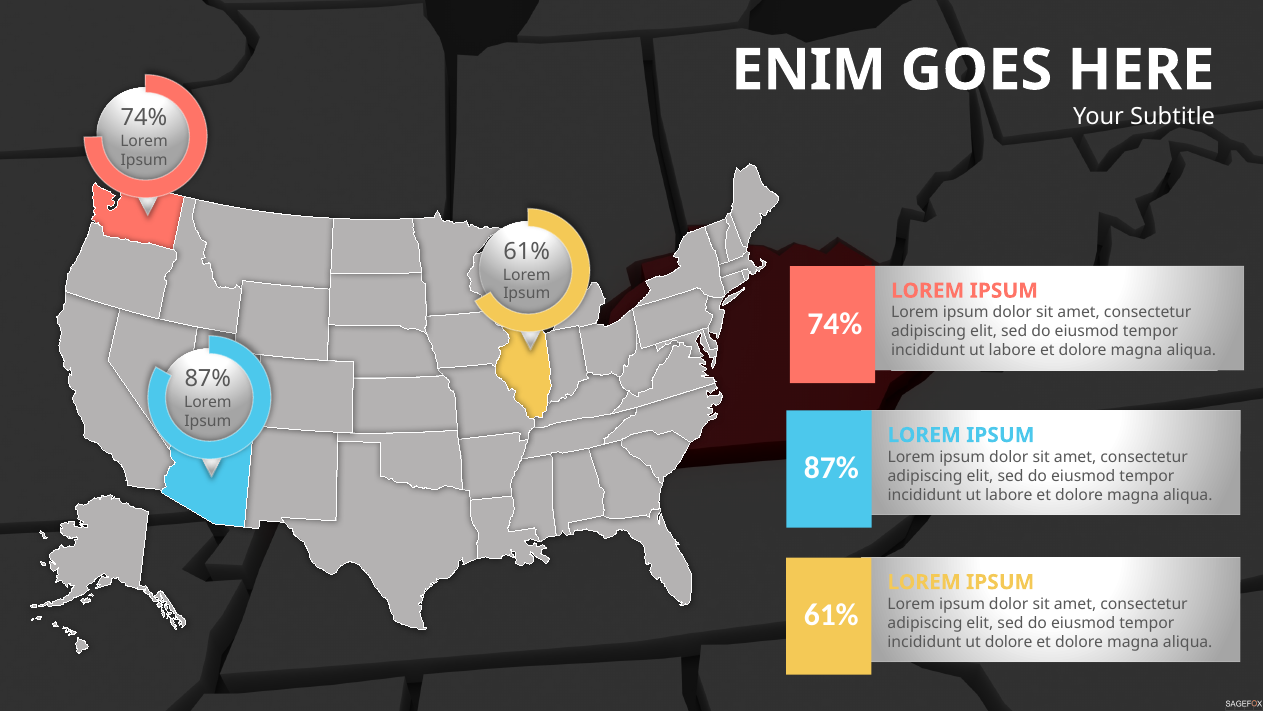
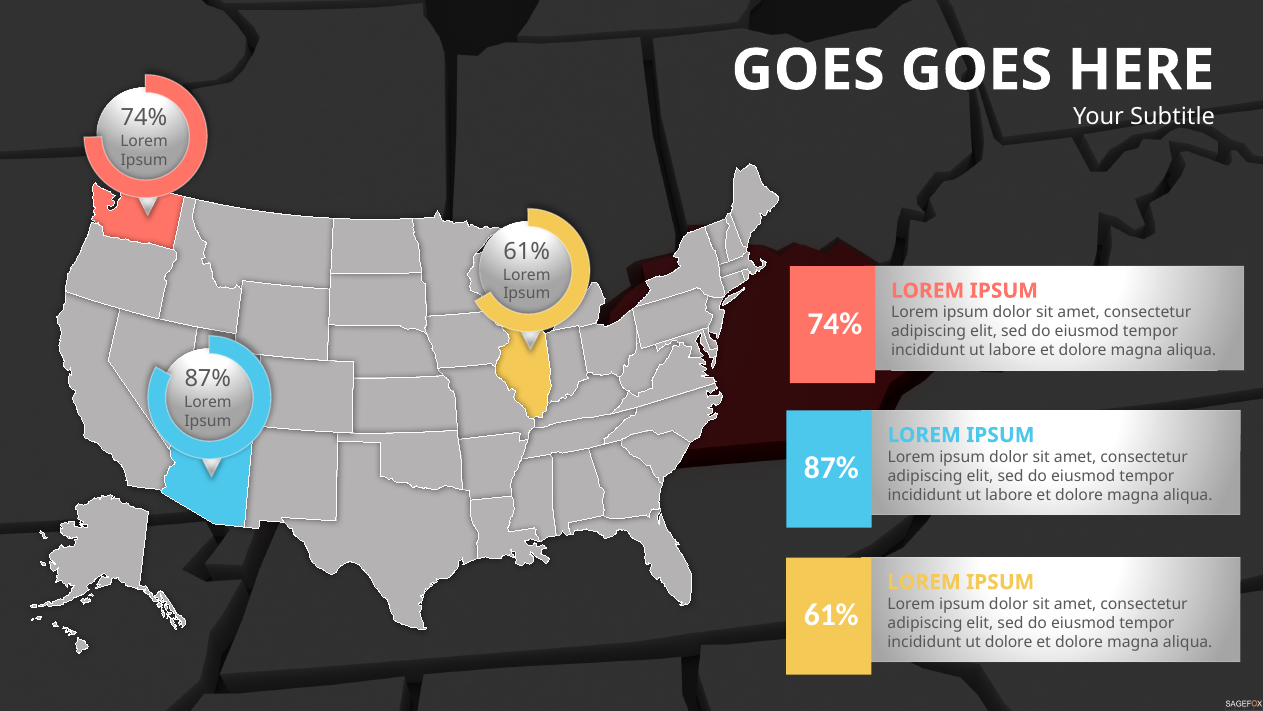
ENIM: ENIM -> GOES (808, 70)
